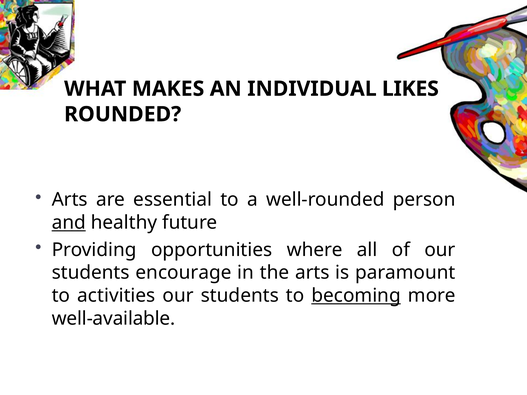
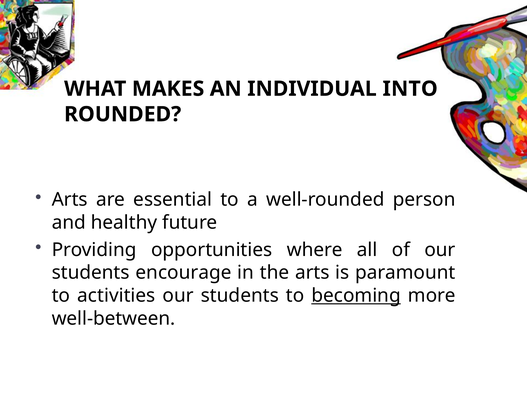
LIKES: LIKES -> INTO (410, 89)
and underline: present -> none (69, 223)
well-available: well-available -> well-between (113, 319)
